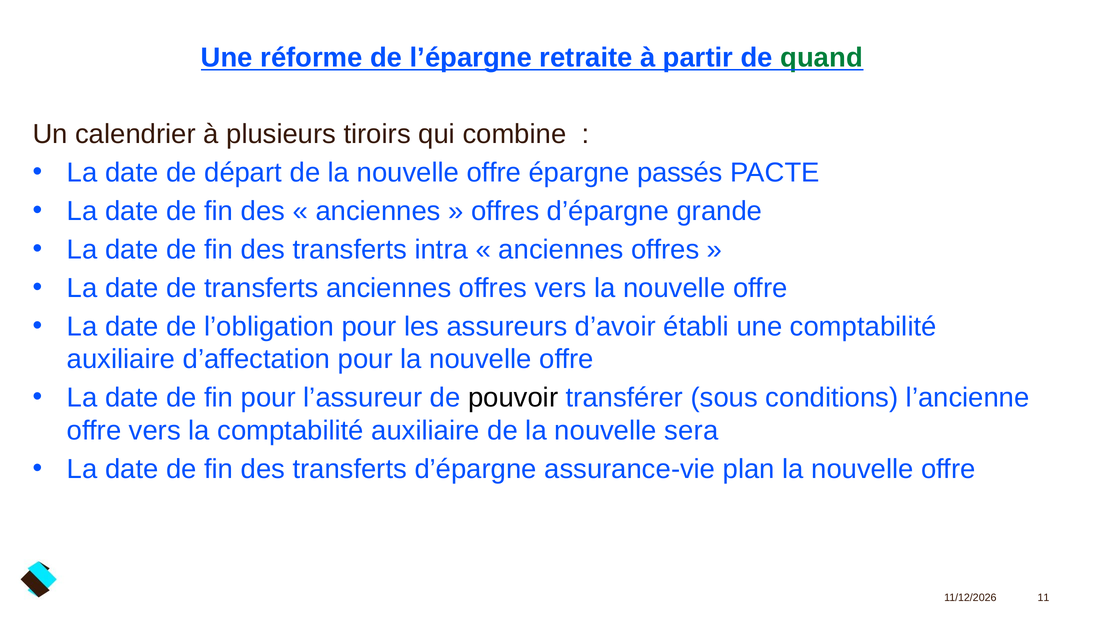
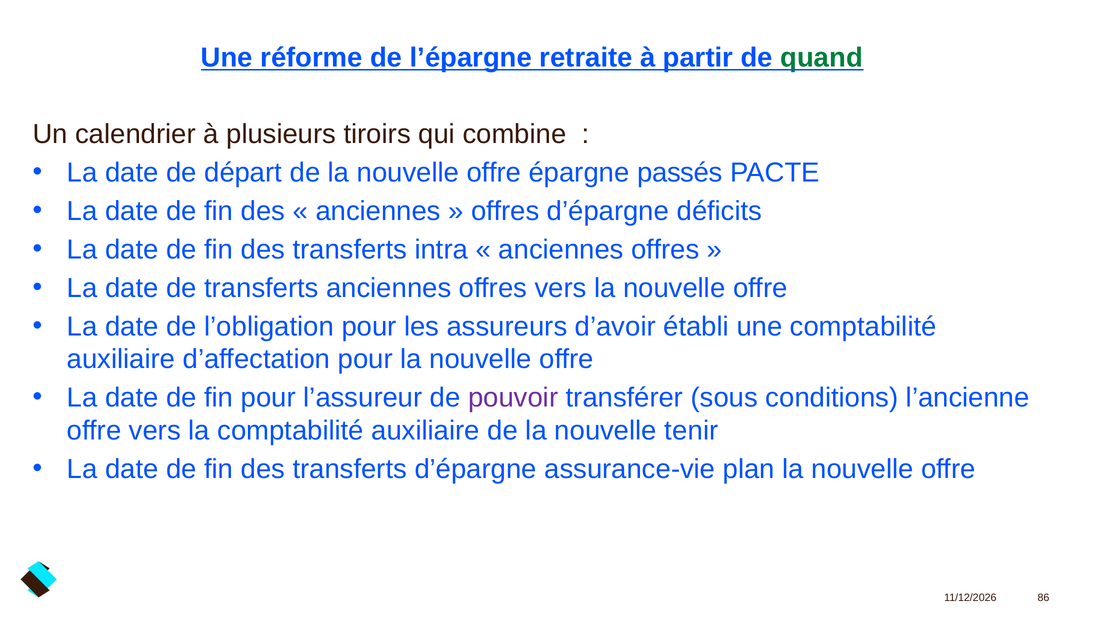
grande: grande -> déficits (719, 211)
pouvoir colour: black -> purple (513, 398)
sera: sera -> tenir (691, 431)
11: 11 -> 86 (1044, 598)
